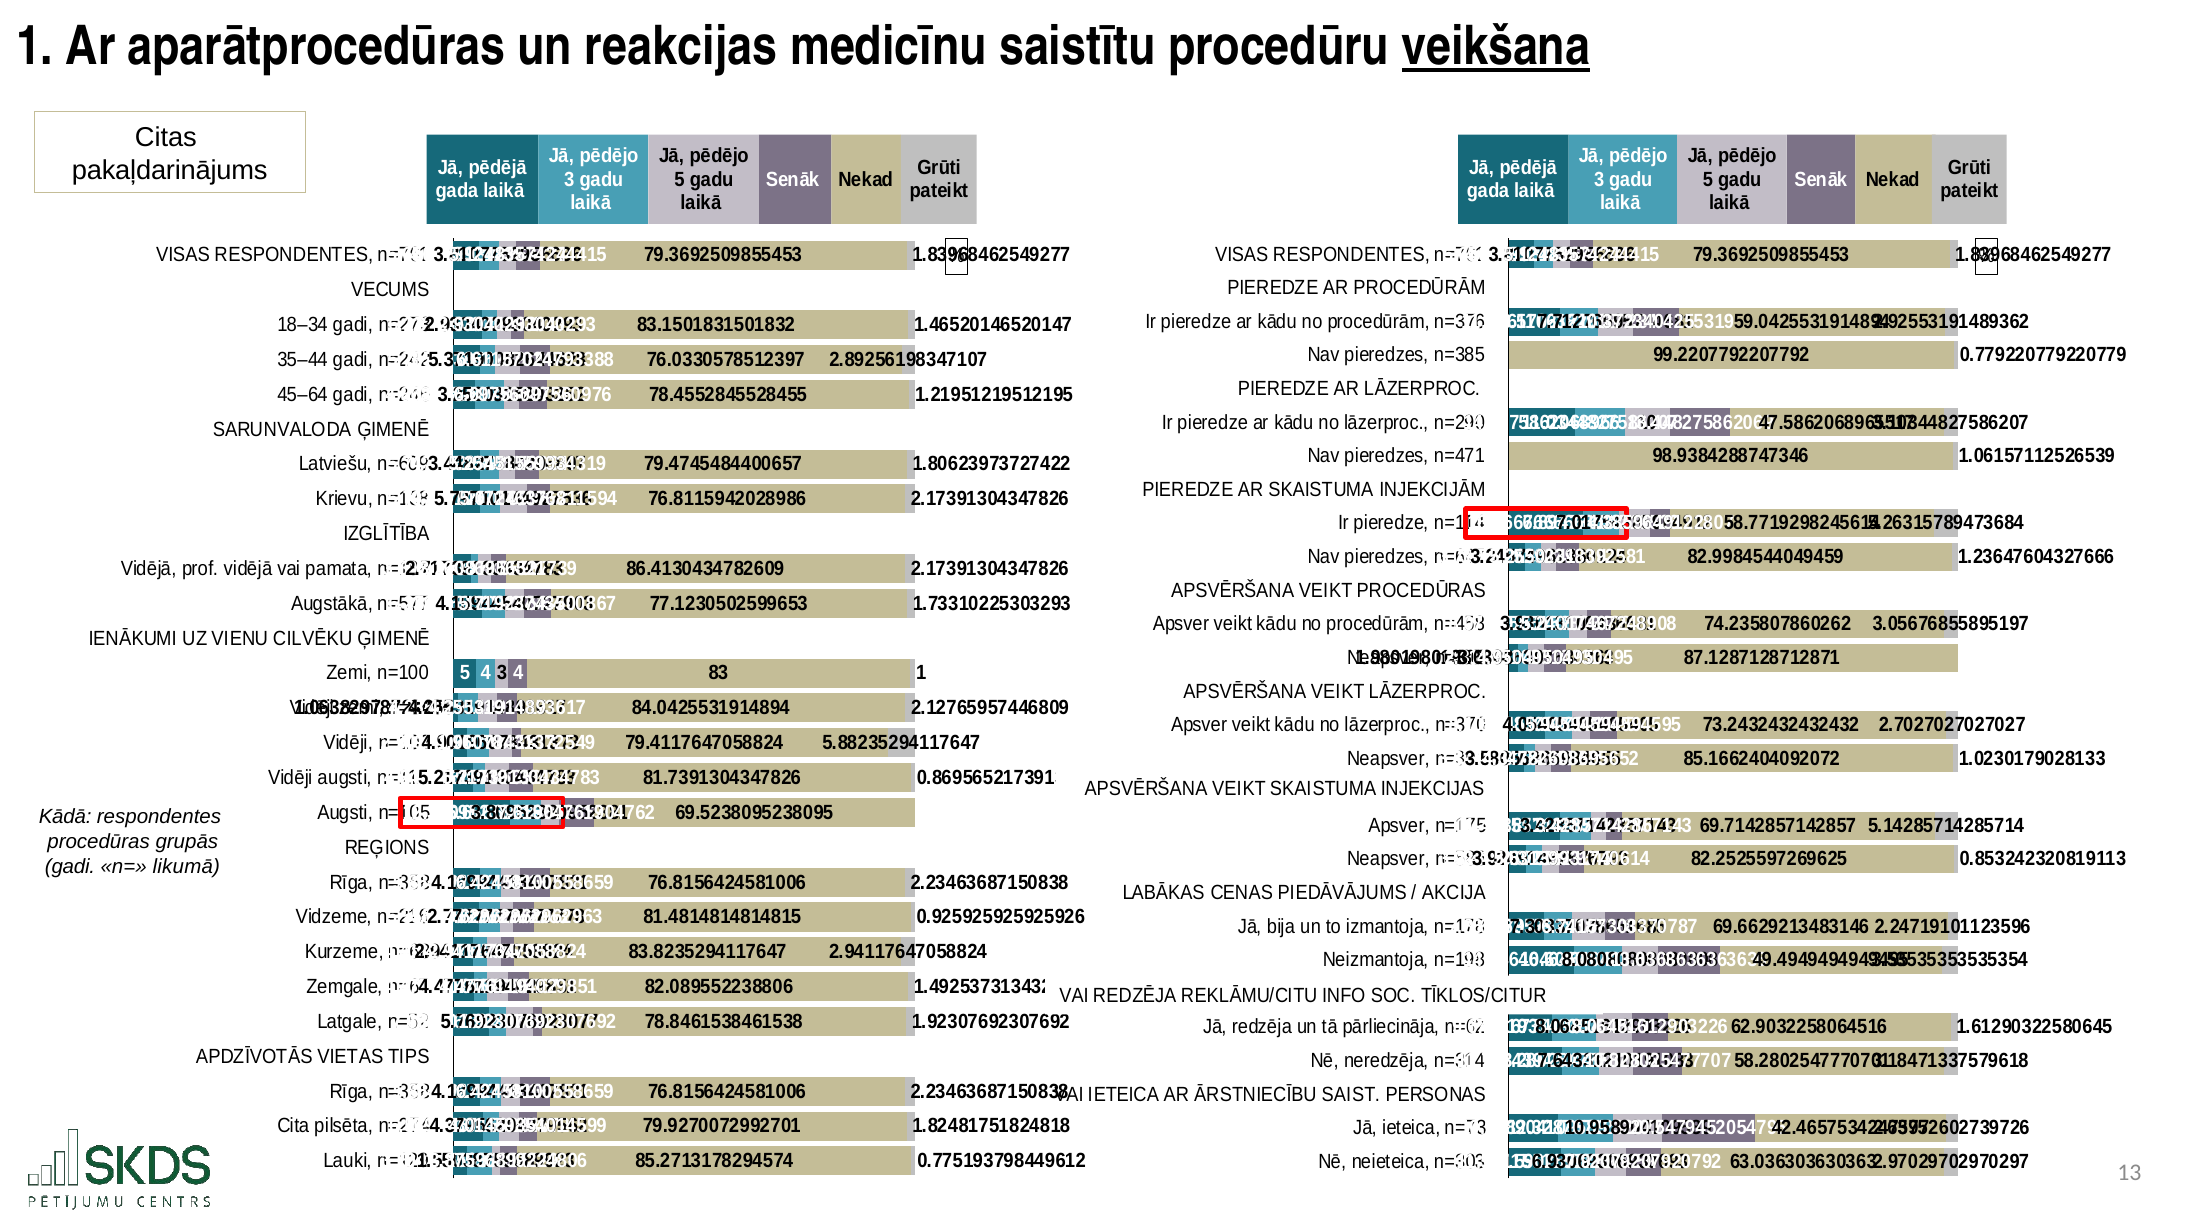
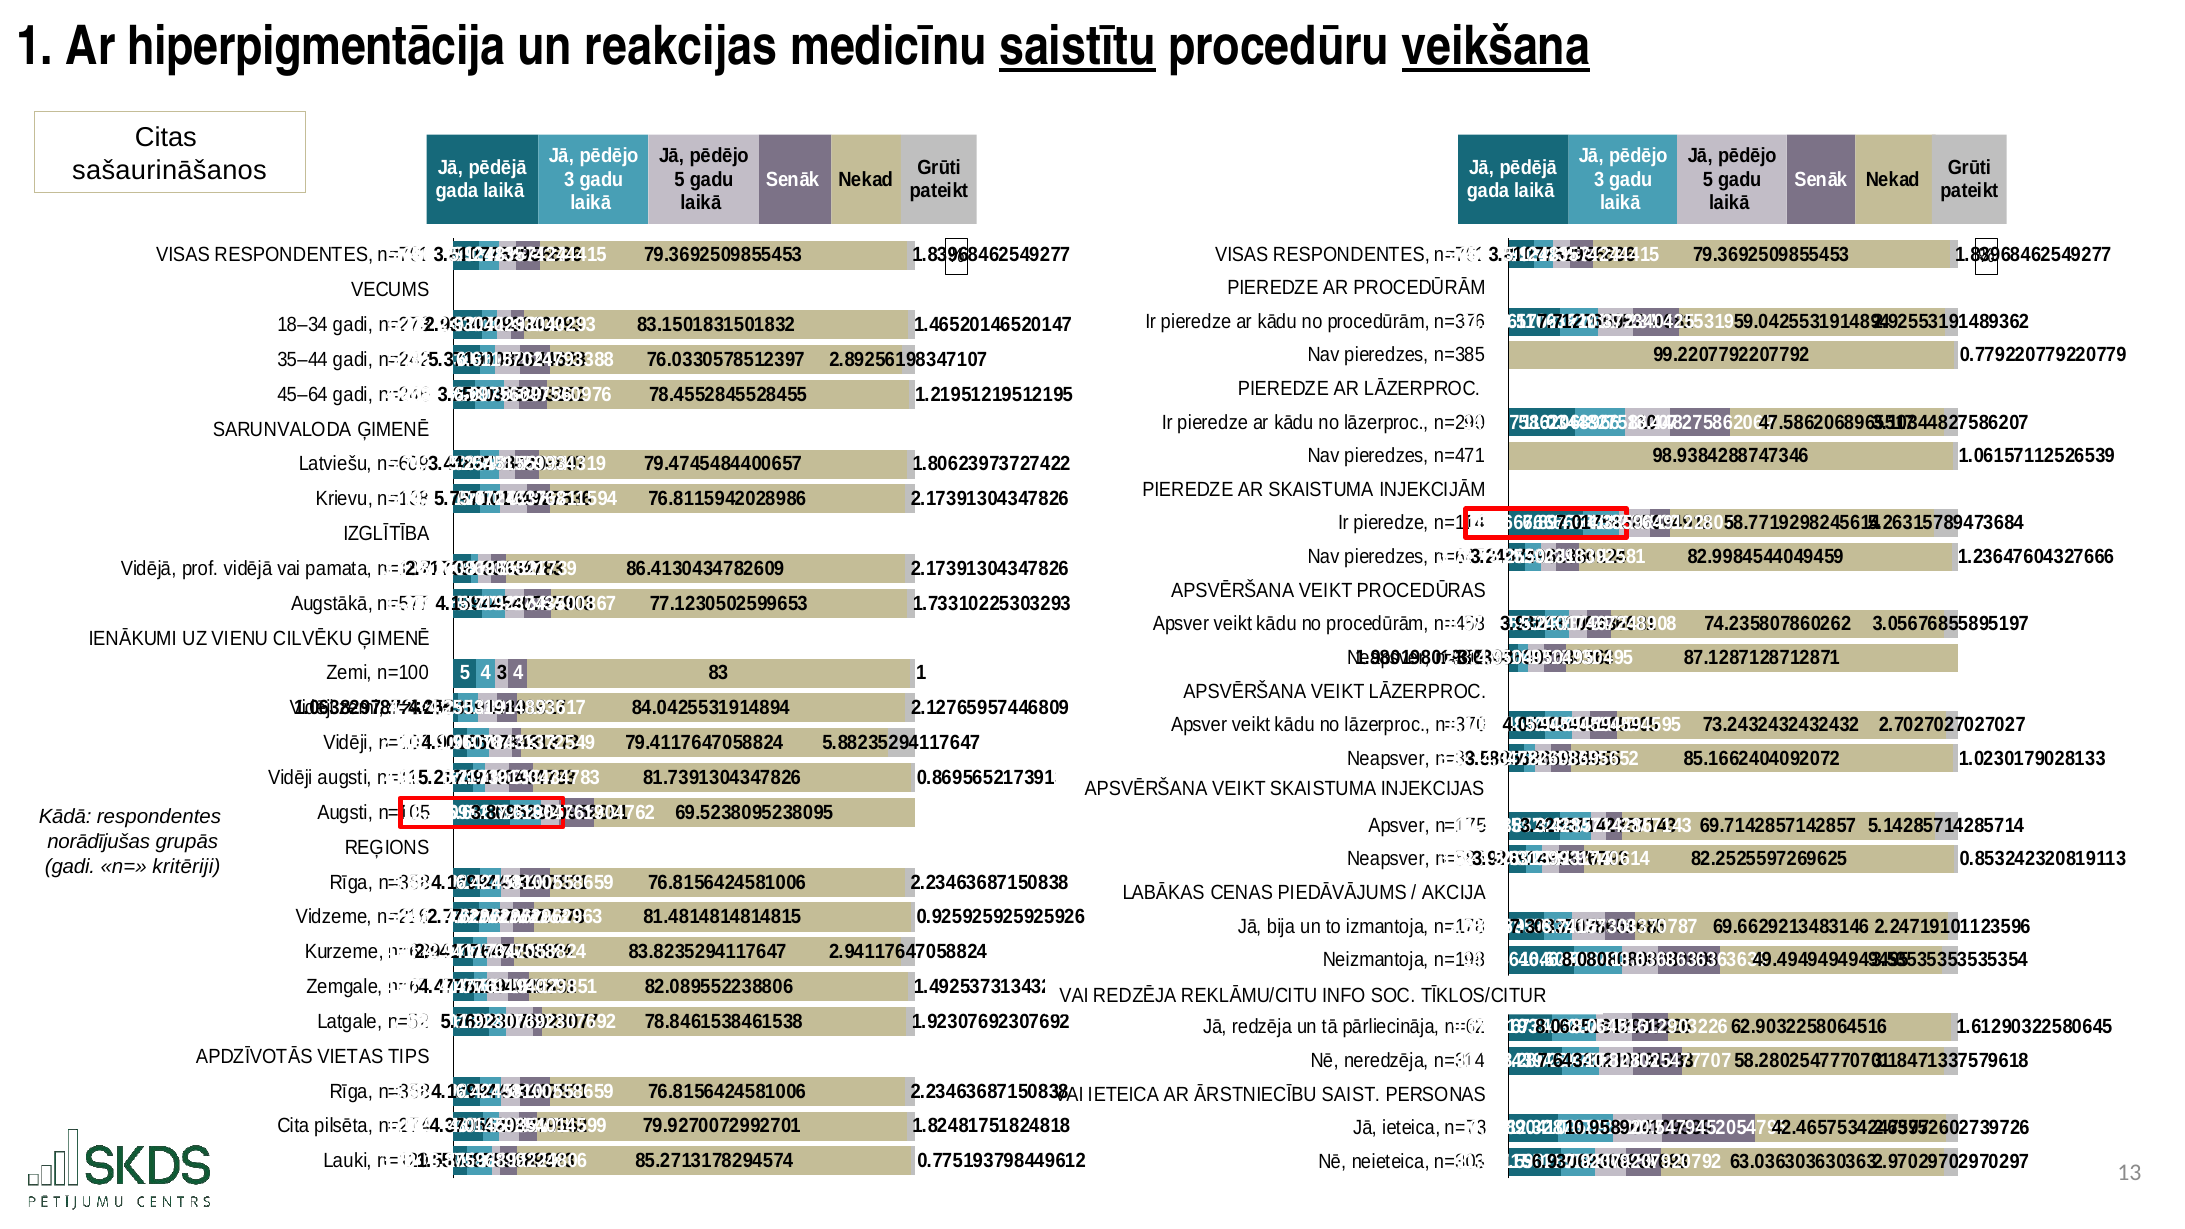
aparātprocedūras: aparātprocedūras -> hiperpigmentācija (317, 46)
saistītu underline: none -> present (1078, 46)
pakaļdarinājums: pakaļdarinājums -> sašaurināšanos (169, 170)
procedūras: procedūras -> norādījušas (99, 842)
likumā: likumā -> kritēriji (186, 866)
